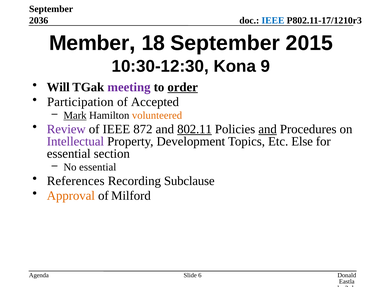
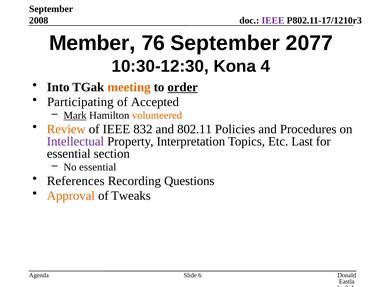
2036: 2036 -> 2008 (39, 20)
IEEE colour: blue -> purple (273, 20)
18: 18 -> 76 (153, 43)
2015: 2015 -> 2077 (309, 43)
9: 9 -> 4 (265, 66)
Will: Will -> Into (58, 87)
meeting colour: purple -> orange (129, 87)
Participation: Participation -> Participating (80, 102)
Review colour: purple -> orange (66, 129)
872: 872 -> 832 (143, 129)
802.11 underline: present -> none (195, 129)
and underline: present -> none (268, 129)
Development: Development -> Interpretation (191, 141)
Else: Else -> Last (302, 141)
Subclause: Subclause -> Questions (189, 180)
Milford: Milford -> Tweaks (131, 195)
